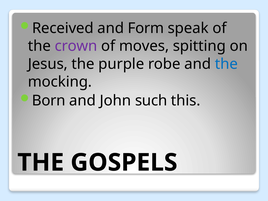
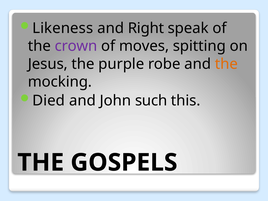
Received: Received -> Likeness (63, 28)
Form: Form -> Right (146, 28)
the colour: blue -> orange (226, 64)
Born: Born -> Died (49, 101)
